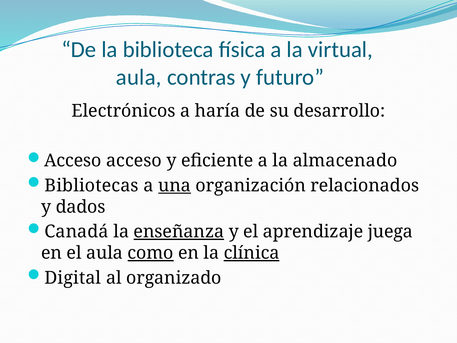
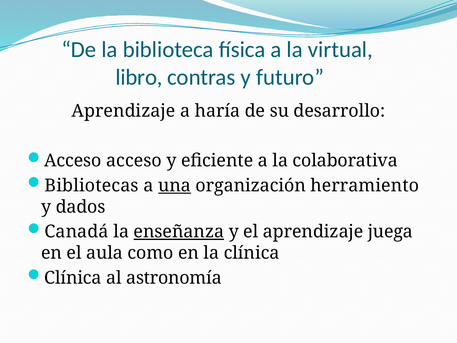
aula: aula -> libro (139, 77)
Electrónicos: Electrónicos -> Aprendizaje (124, 111)
almacenado: almacenado -> colaborativa (345, 161)
relacionados: relacionados -> herramiento (365, 185)
como underline: present -> none (151, 253)
clínica underline: present -> none (252, 253)
Digital: Digital -> Clínica (73, 278)
organizado: organizado -> astronomía (174, 278)
